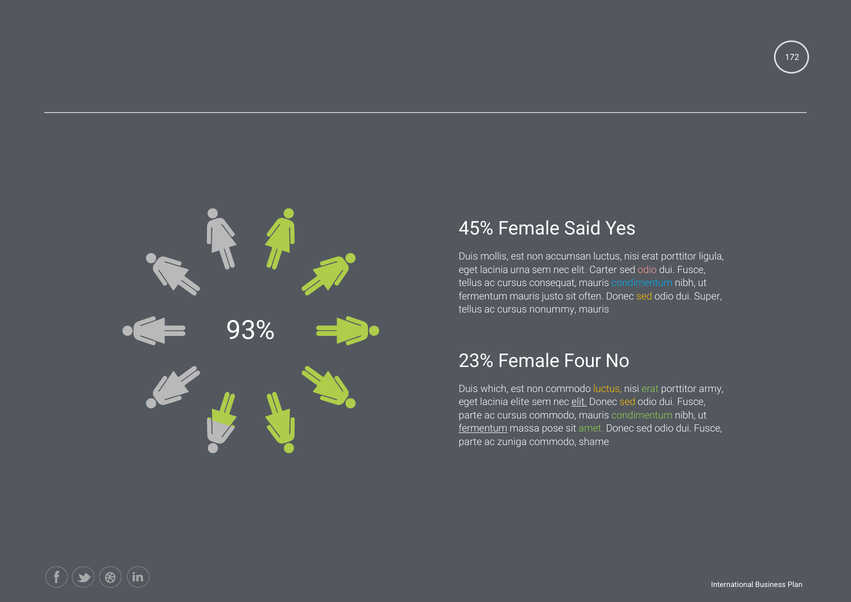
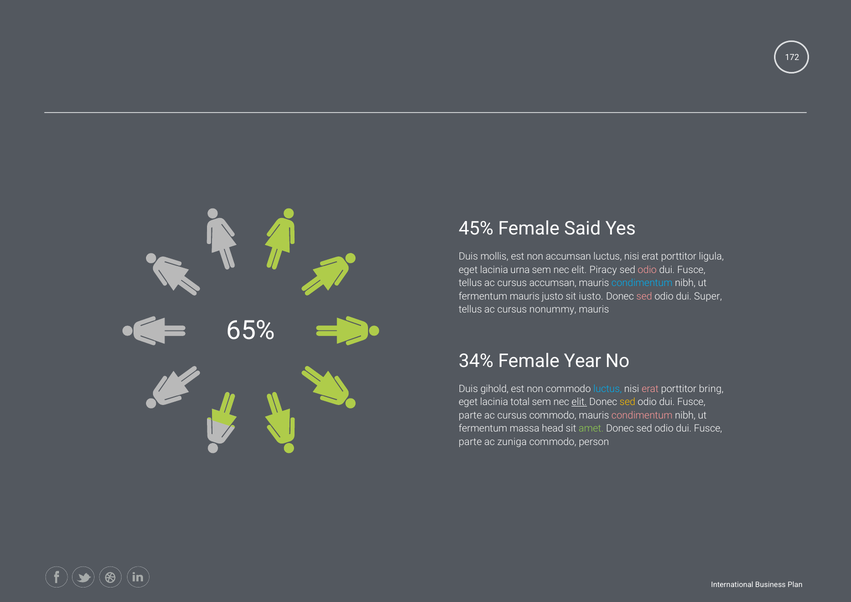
Carter: Carter -> Piracy (603, 270)
cursus consequat: consequat -> accumsan (553, 283)
often: often -> iusto (591, 296)
sed colour: yellow -> pink (644, 296)
93%: 93% -> 65% (251, 330)
23%: 23% -> 34% (476, 361)
Four: Four -> Year (583, 361)
which: which -> gihold (494, 389)
luctus colour: yellow -> light blue (608, 389)
erat colour: light green -> pink (650, 389)
army: army -> bring (711, 389)
elite: elite -> total (520, 402)
condimentum colour: light green -> pink (642, 415)
fermentum underline: present -> none (483, 428)
pose: pose -> head (553, 428)
shame: shame -> person (594, 441)
